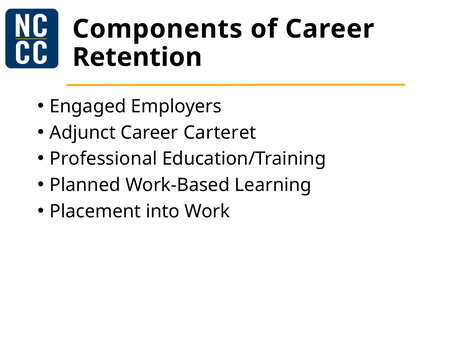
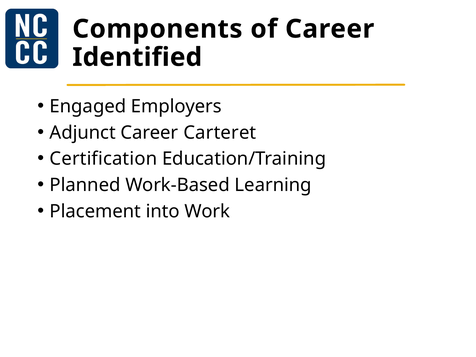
Retention: Retention -> Identified (137, 57)
Professional: Professional -> Certification (103, 159)
